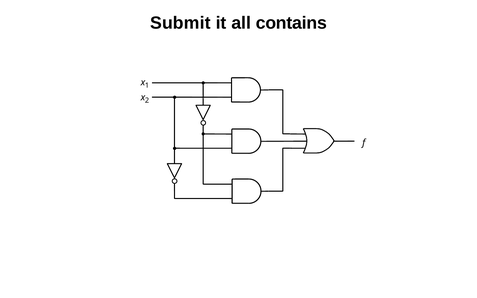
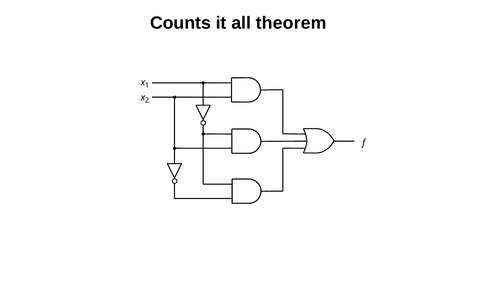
Submit: Submit -> Counts (180, 23)
contains: contains -> theorem (291, 23)
